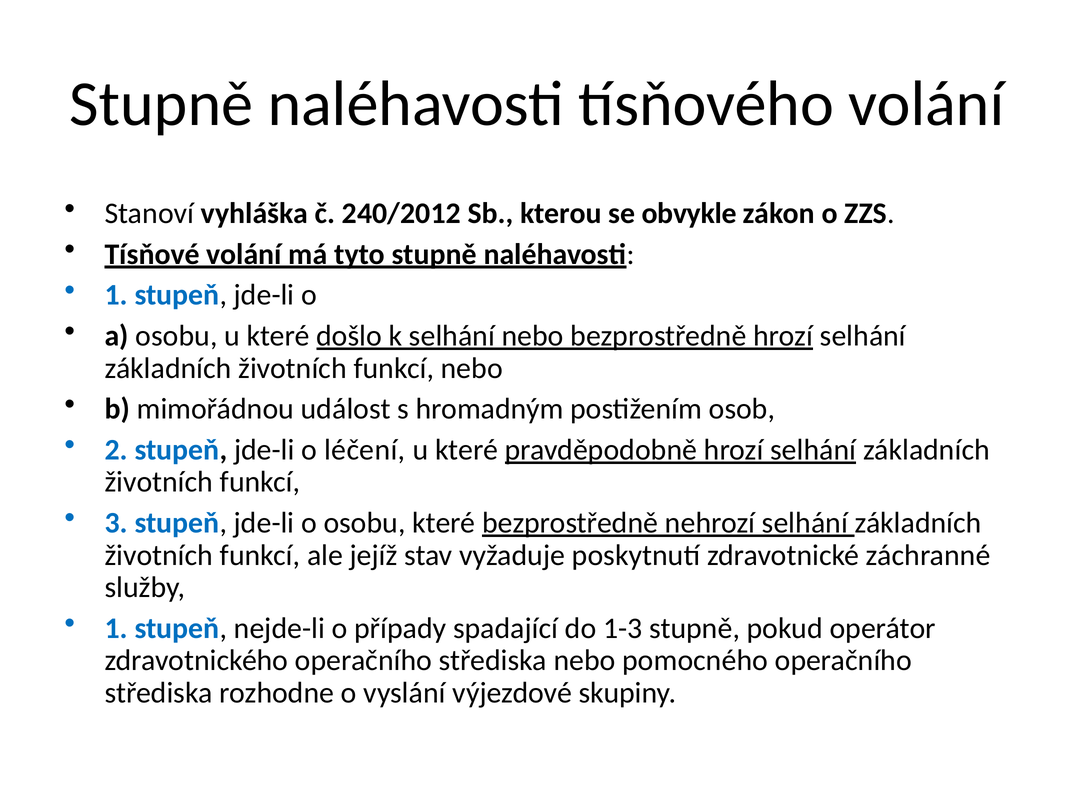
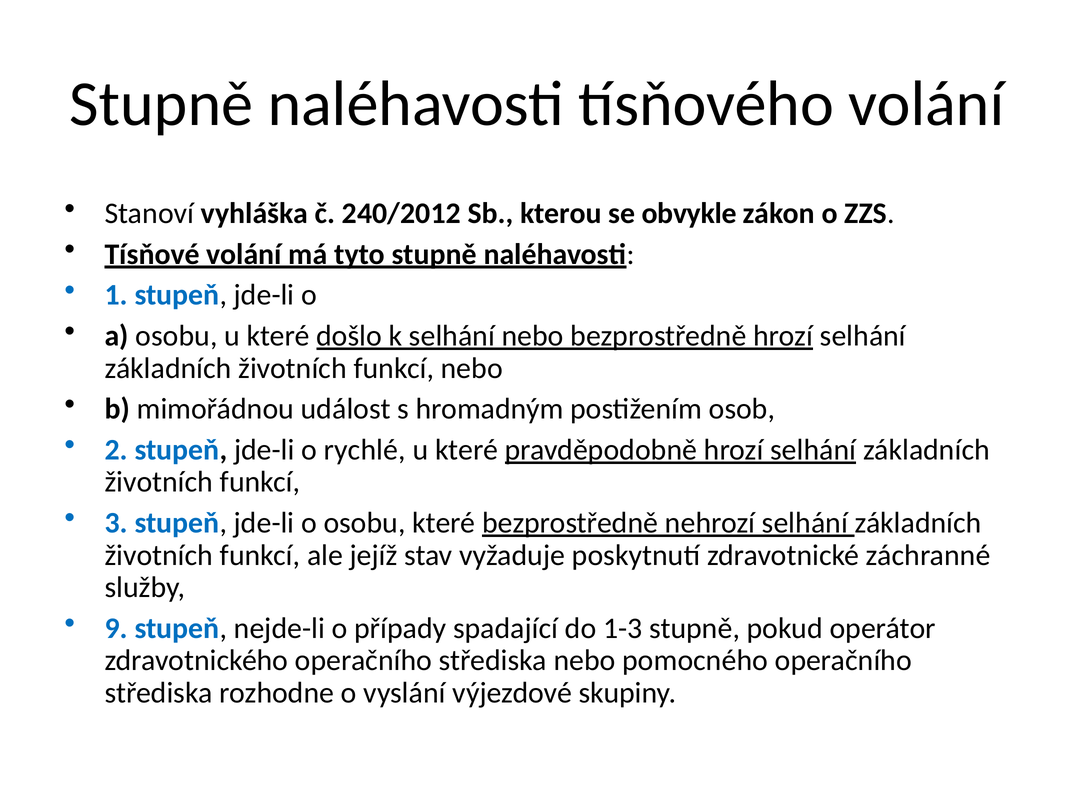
léčení: léčení -> rychlé (365, 450)
1: 1 -> 9 (116, 628)
